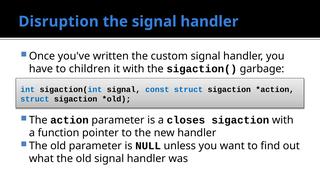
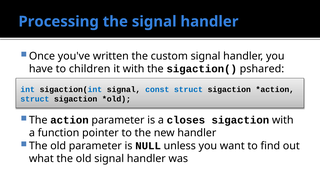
Disruption: Disruption -> Processing (59, 22)
garbage: garbage -> pshared (262, 69)
